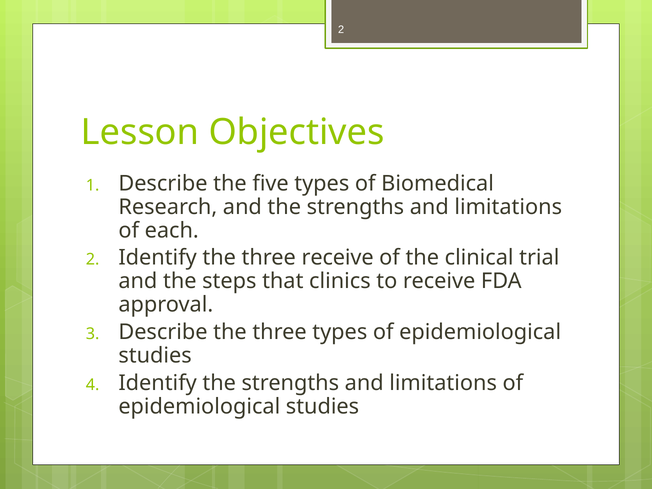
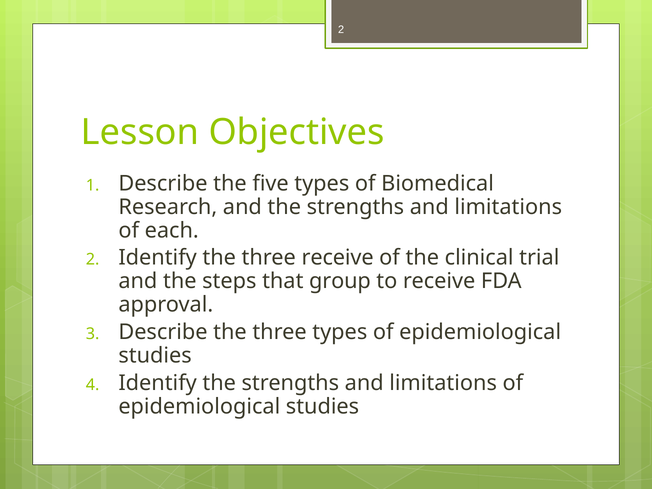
clinics: clinics -> group (340, 281)
